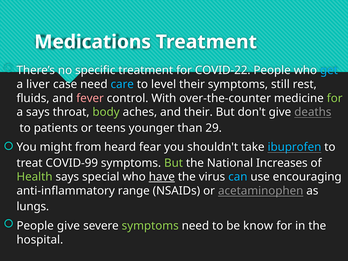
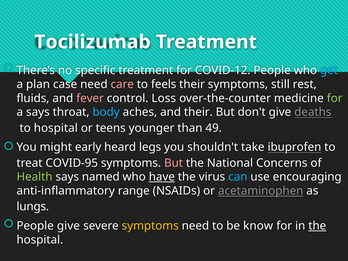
Medications: Medications -> Tocilizumab (93, 42)
COVID-22: COVID-22 -> COVID-12 (223, 70)
liver: liver -> plan (38, 84)
care colour: light blue -> pink (122, 84)
level: level -> feels (164, 84)
With: With -> Loss (164, 98)
body colour: light green -> light blue (106, 112)
to patients: patients -> hospital (56, 128)
29: 29 -> 49 (214, 128)
from: from -> early (88, 147)
fear: fear -> legs (150, 147)
ibuprofen colour: light blue -> white (294, 147)
COVID-99: COVID-99 -> COVID-95 (72, 163)
But colour: light green -> pink (174, 163)
Increases: Increases -> Concerns (282, 163)
special: special -> named (101, 177)
symptoms colour: light green -> yellow (150, 226)
the underline: none -> present (317, 226)
